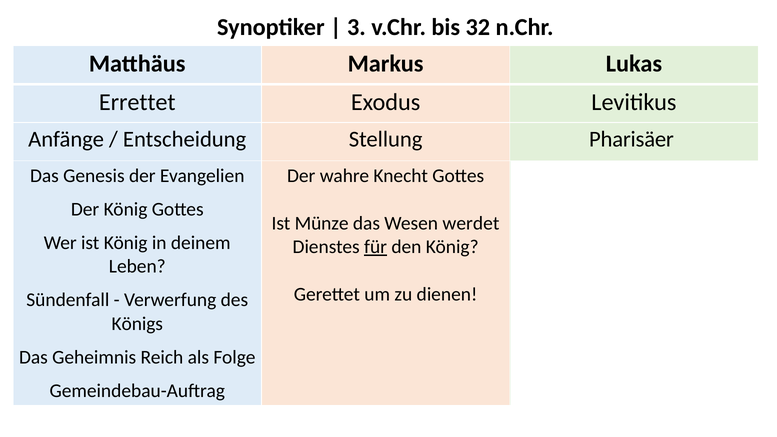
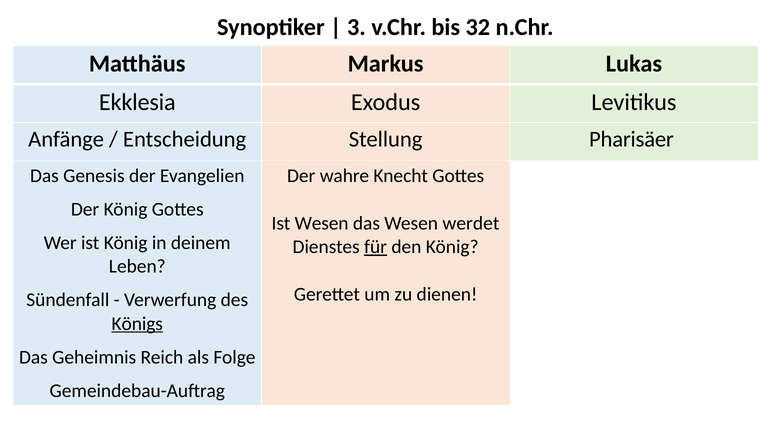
Errettet: Errettet -> Ekklesia (137, 102)
Ist Münze: Münze -> Wesen (322, 223)
Königs underline: none -> present (137, 324)
